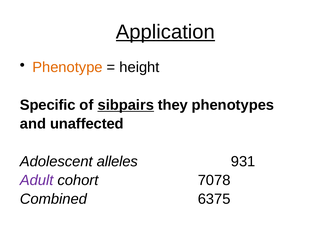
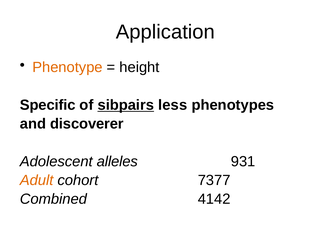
Application underline: present -> none (165, 32)
they: they -> less (173, 105)
unaffected: unaffected -> discoverer (87, 124)
Adult colour: purple -> orange (37, 180)
7078: 7078 -> 7377 (214, 180)
6375: 6375 -> 4142 (214, 199)
